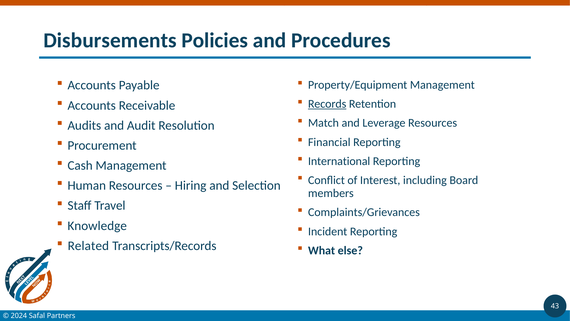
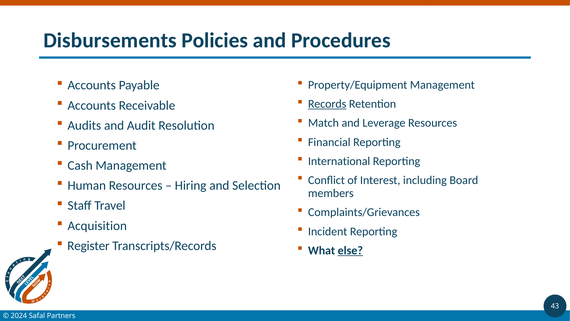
Knowledge: Knowledge -> Acquisition (97, 225)
Related: Related -> Register (88, 245)
else underline: none -> present (350, 250)
